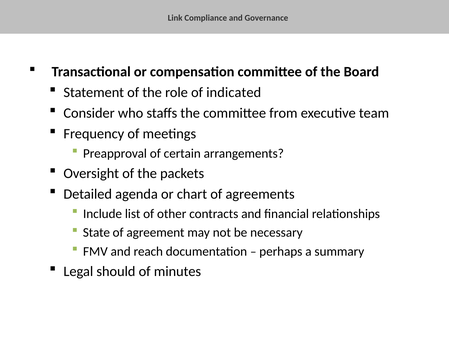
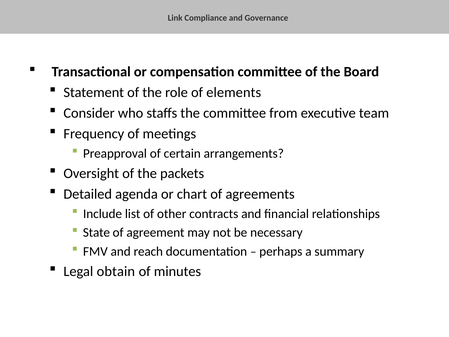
indicated: indicated -> elements (234, 92)
should: should -> obtain (116, 271)
